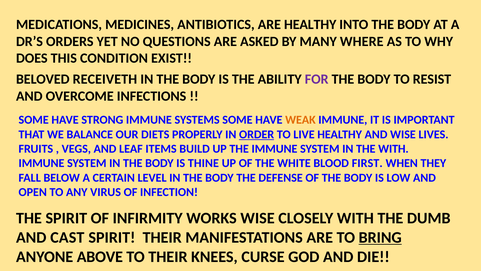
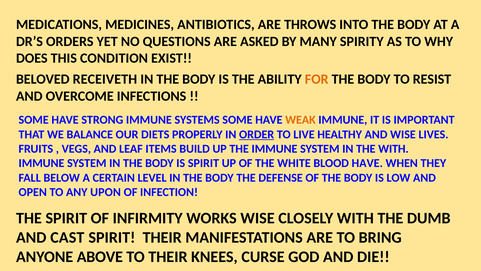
ARE HEALTHY: HEALTHY -> THROWS (310, 24)
WHERE: WHERE -> SPIRITY (362, 41)
FOR colour: purple -> orange (317, 79)
IS THINE: THINE -> SPIRIT (203, 163)
BLOOD FIRST: FIRST -> HAVE (367, 163)
VIRUS: VIRUS -> UPON (106, 192)
BRING underline: present -> none (380, 237)
